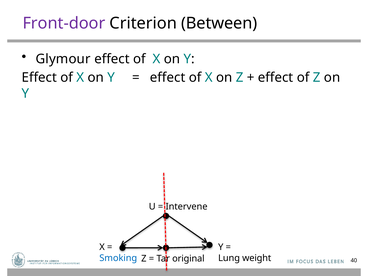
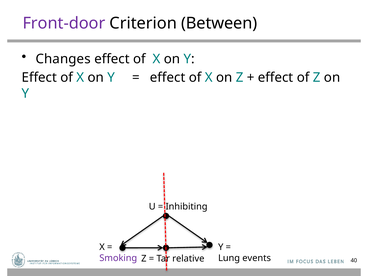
Glymour: Glymour -> Changes (63, 59)
Intervene: Intervene -> Inhibiting (187, 207)
Smoking colour: blue -> purple (118, 258)
weight: weight -> events (257, 258)
original: original -> relative (188, 259)
